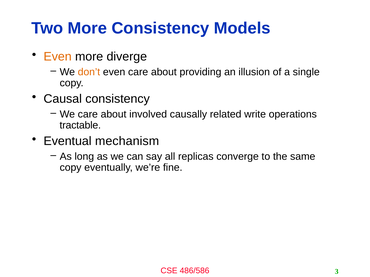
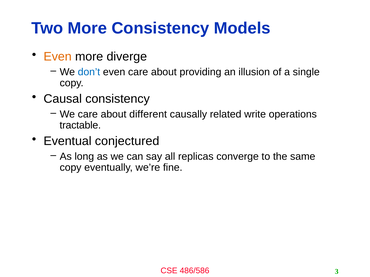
don’t colour: orange -> blue (89, 72)
involved: involved -> different (148, 114)
mechanism: mechanism -> conjectured (127, 141)
